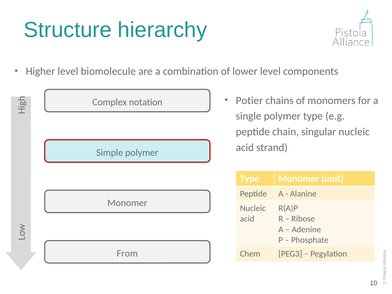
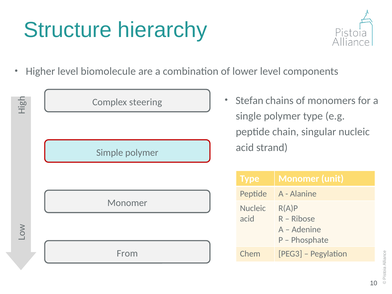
Potier: Potier -> Stefan (249, 100)
notation: notation -> steering (146, 102)
